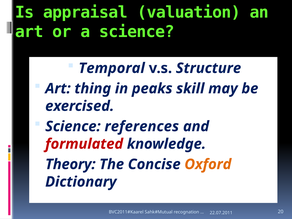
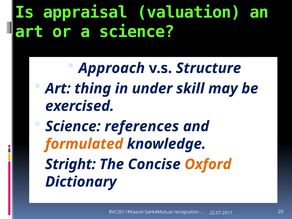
Temporal: Temporal -> Approach (112, 68)
peaks: peaks -> under (152, 89)
formulated colour: red -> orange (84, 144)
Theory: Theory -> Stright (70, 164)
